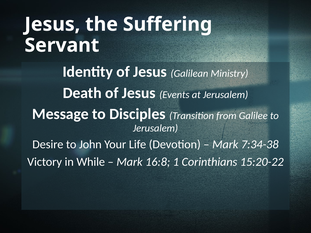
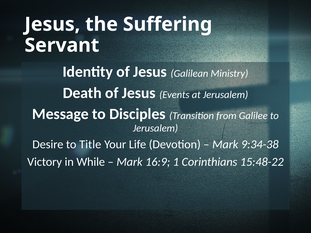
John: John -> Title (90, 145)
7:34-38: 7:34-38 -> 9:34-38 (260, 145)
16:8: 16:8 -> 16:9 (158, 162)
15:20-22: 15:20-22 -> 15:48-22 (262, 162)
